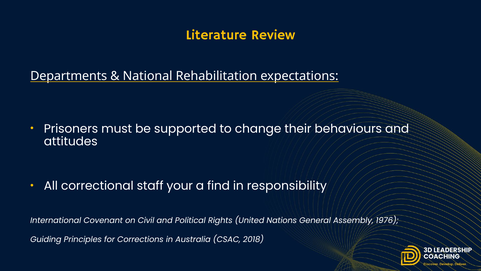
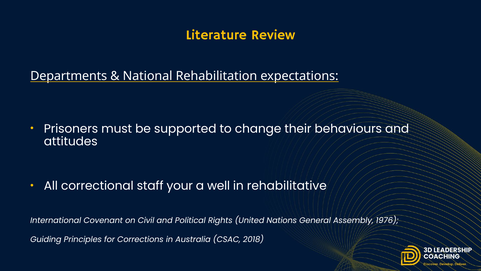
find: find -> well (219, 186)
responsibility: responsibility -> rehabilitative (287, 186)
